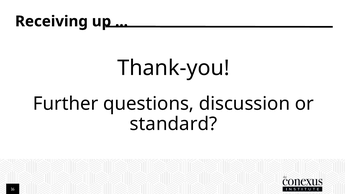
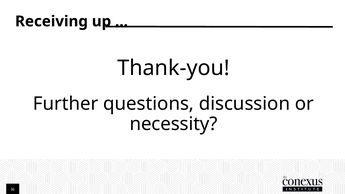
standard: standard -> necessity (174, 124)
